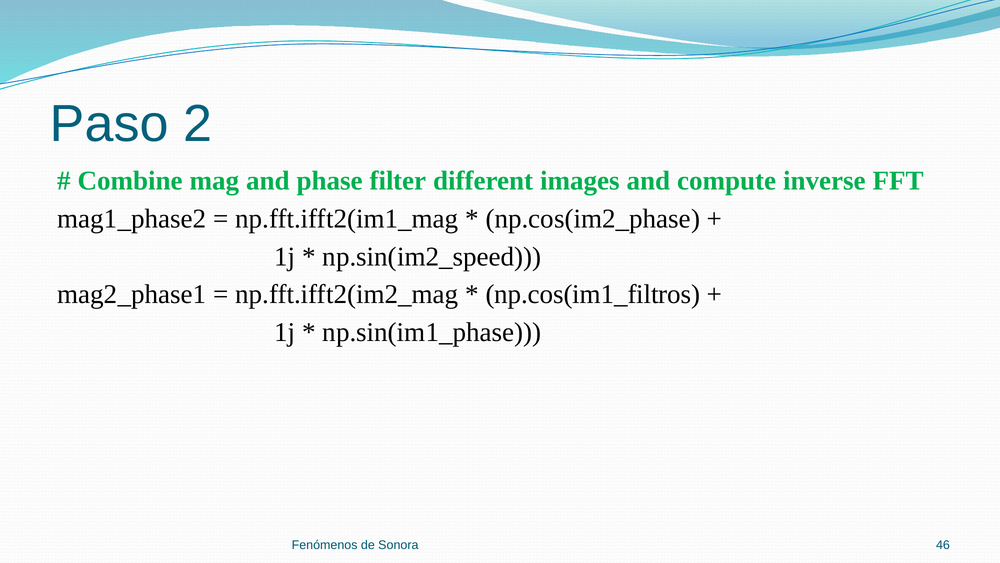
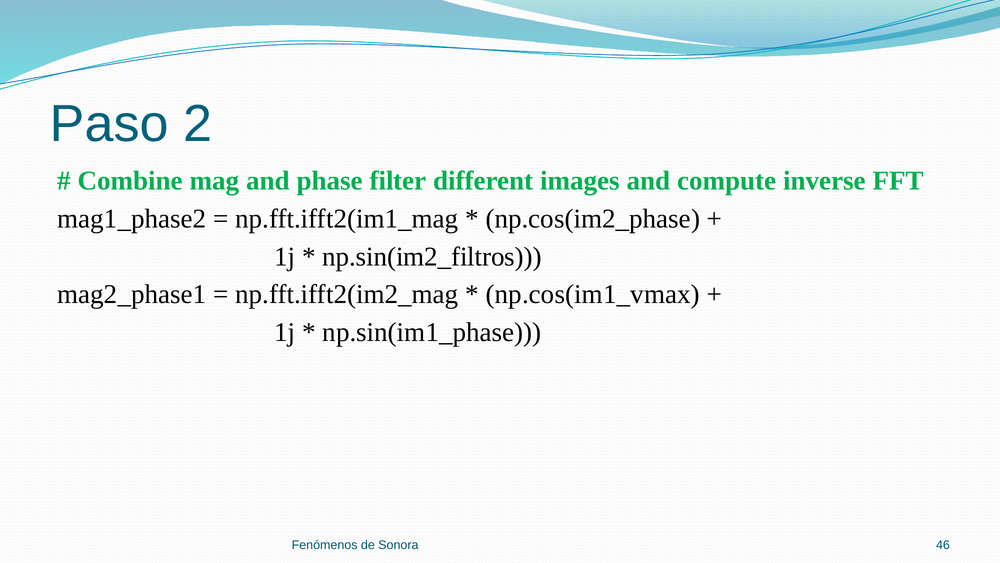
np.sin(im2_speed: np.sin(im2_speed -> np.sin(im2_filtros (432, 256)
np.cos(im1_filtros: np.cos(im1_filtros -> np.cos(im1_vmax (593, 294)
